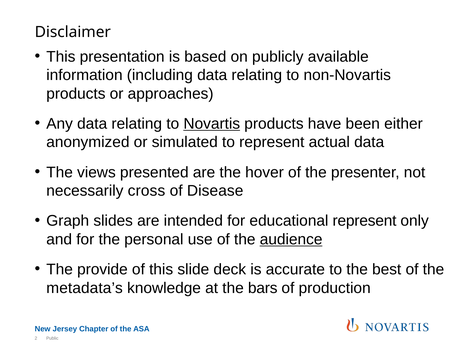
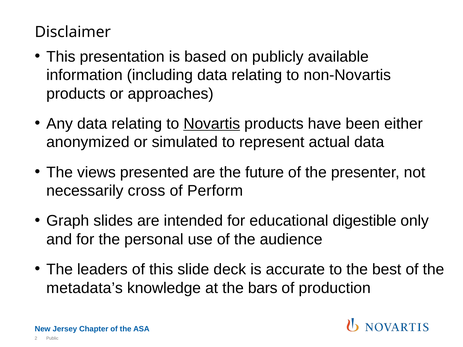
hover: hover -> future (265, 172)
Disease: Disease -> Perform (215, 191)
educational represent: represent -> digestible (365, 221)
audience underline: present -> none (291, 240)
provide: provide -> leaders (102, 270)
